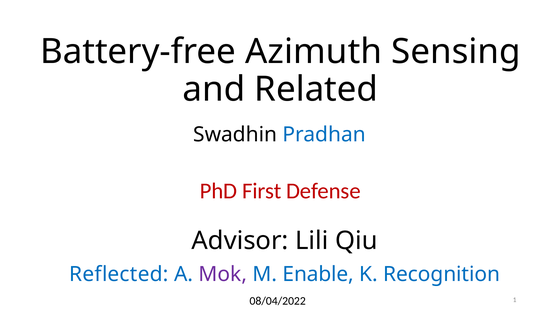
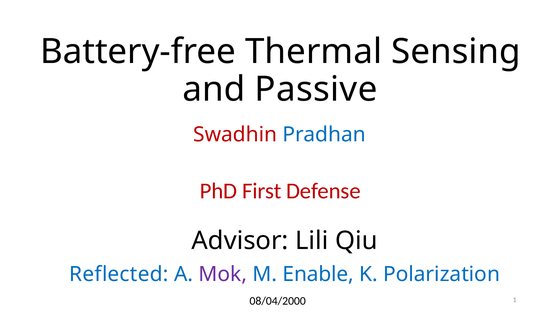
Azimuth: Azimuth -> Thermal (314, 52)
Related: Related -> Passive (316, 89)
Swadhin colour: black -> red (235, 135)
Recognition: Recognition -> Polarization (442, 275)
08/04/2022: 08/04/2022 -> 08/04/2000 (278, 302)
